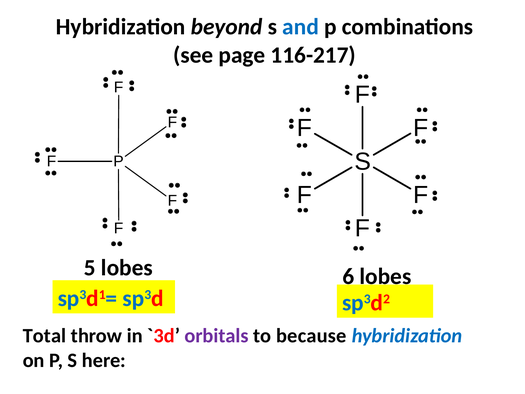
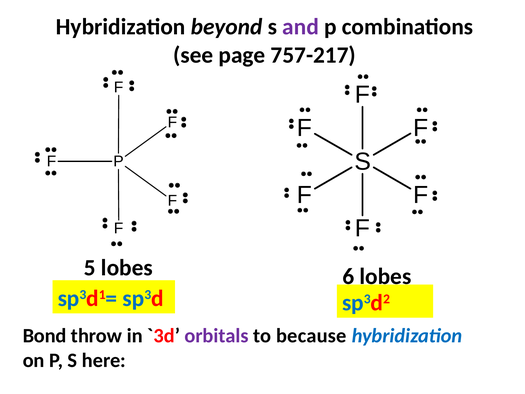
and colour: blue -> purple (301, 27)
116-217: 116-217 -> 757-217 (313, 55)
Total: Total -> Bond (45, 336)
